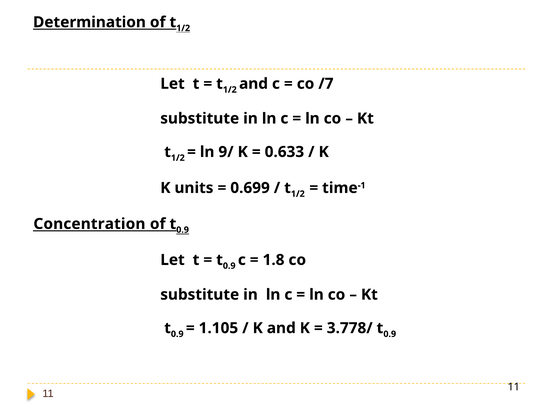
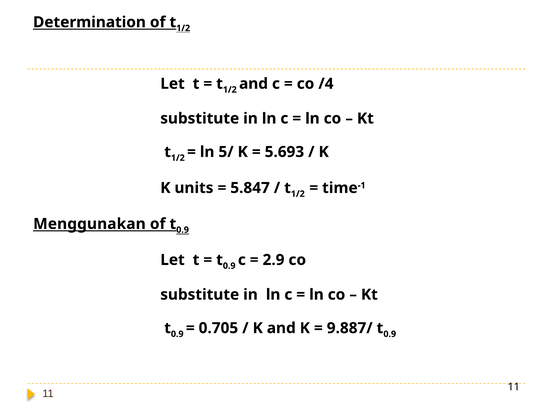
/7: /7 -> /4 (326, 84)
9/: 9/ -> 5/ (226, 152)
0.633: 0.633 -> 5.693 (284, 152)
0.699: 0.699 -> 5.847 (250, 188)
Concentration: Concentration -> Menggunakan (89, 224)
1.8: 1.8 -> 2.9 (274, 260)
1.105: 1.105 -> 0.705 (218, 329)
3.778/: 3.778/ -> 9.887/ (350, 329)
